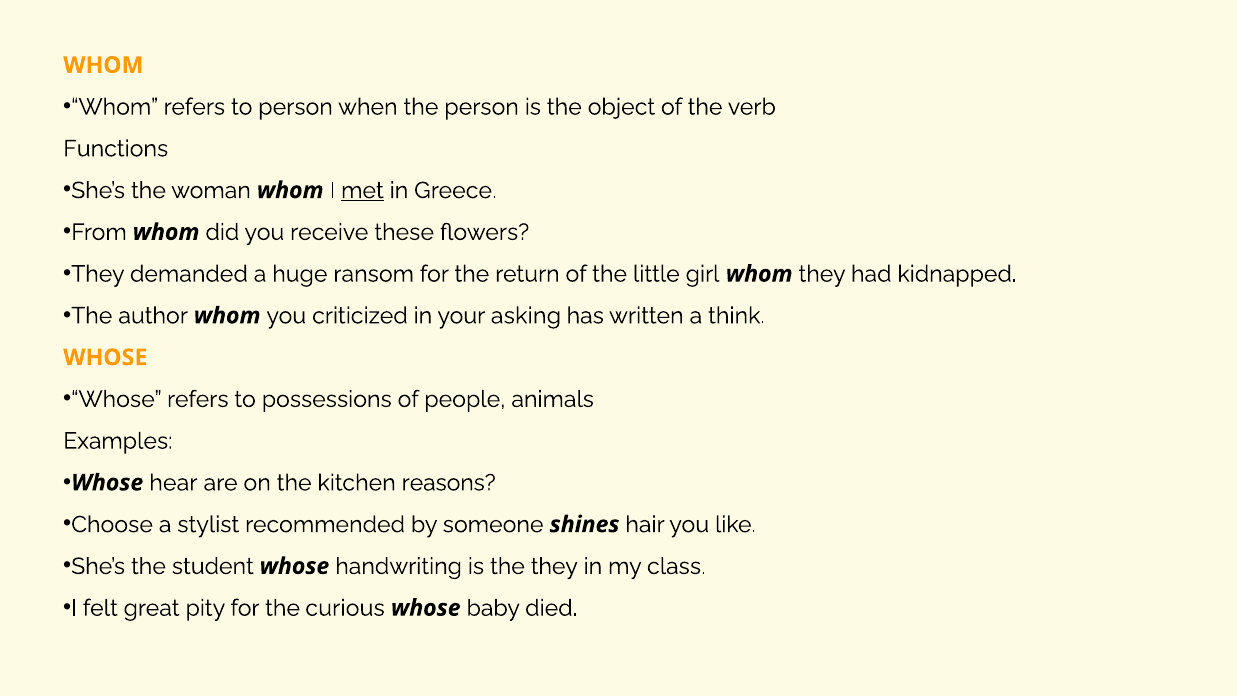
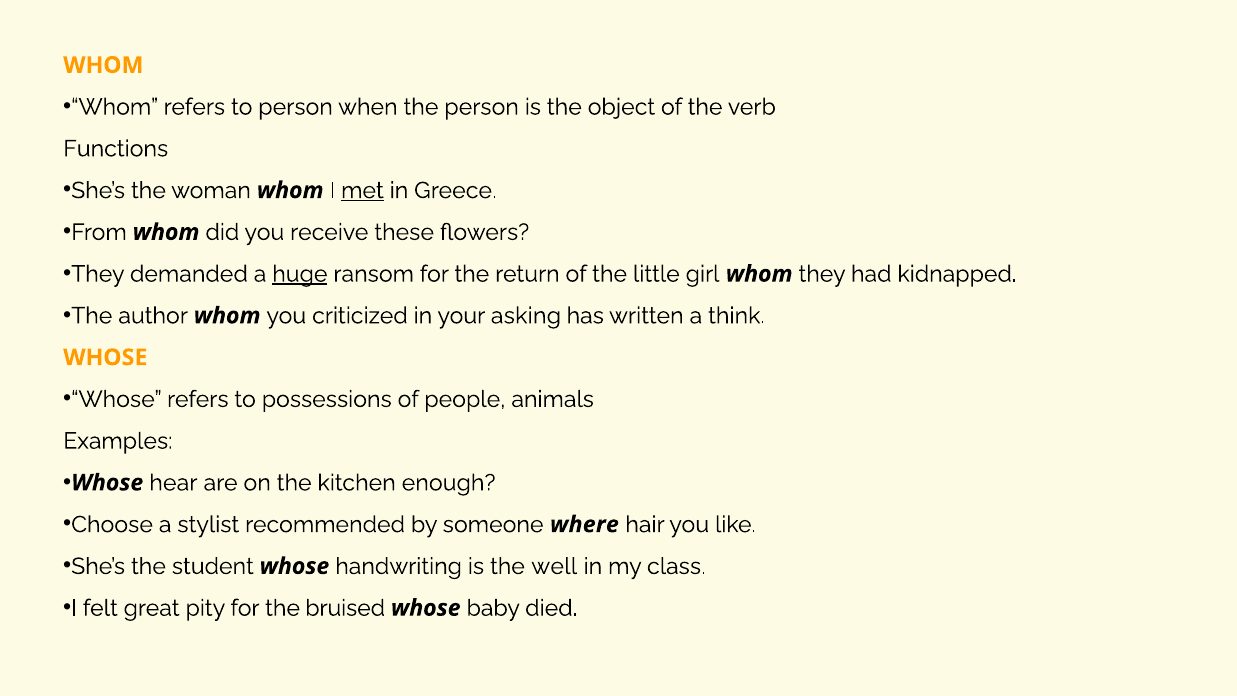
huge underline: none -> present (300, 274)
reasons: reasons -> enough (449, 483)
shines: shines -> where (584, 524)
the they: they -> well (554, 566)
curious: curious -> bruised (345, 608)
